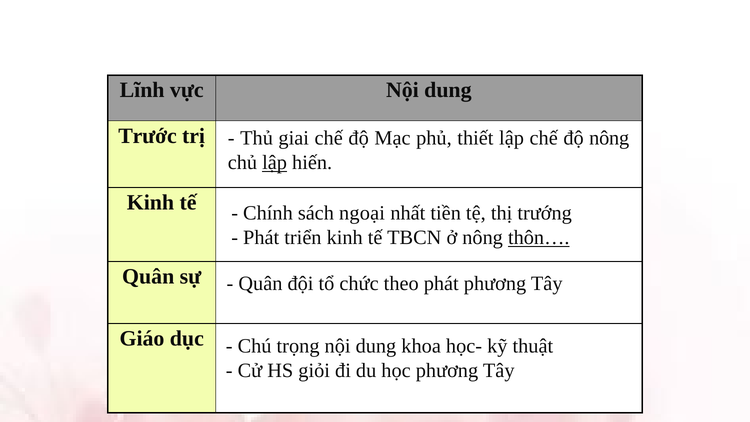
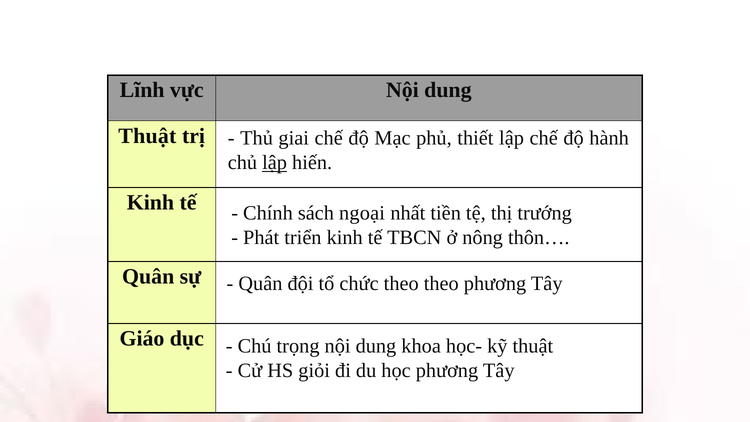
Trước: Trước -> Thuật (147, 136)
độ nông: nông -> hành (609, 138)
thôn… underline: present -> none (539, 238)
theo phát: phát -> theo (441, 284)
